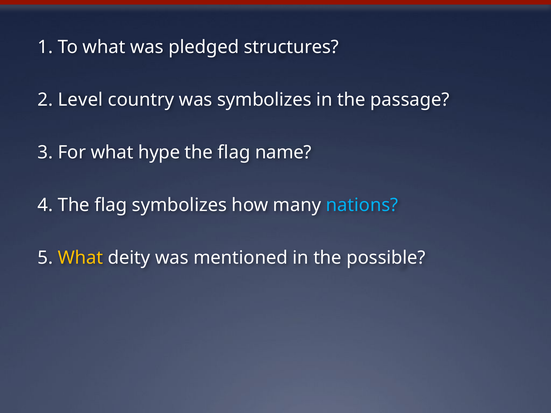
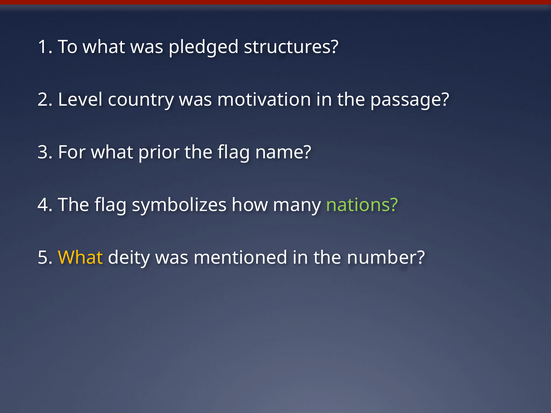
was symbolizes: symbolizes -> motivation (264, 100)
hype: hype -> prior (159, 153)
nations colour: light blue -> light green (362, 205)
possible: possible -> number (386, 258)
